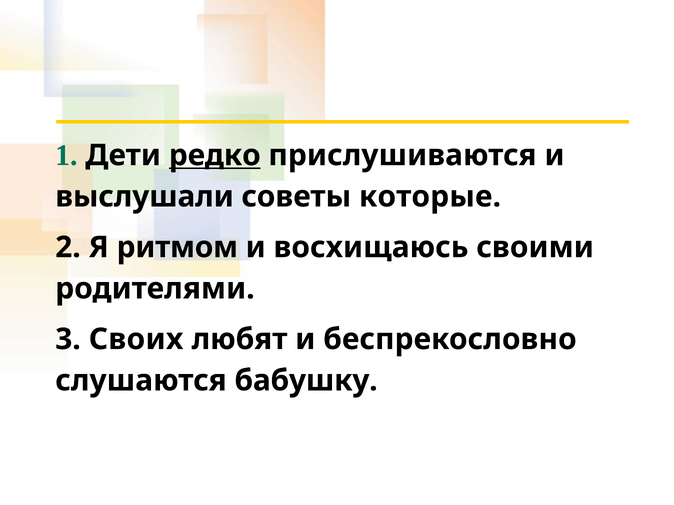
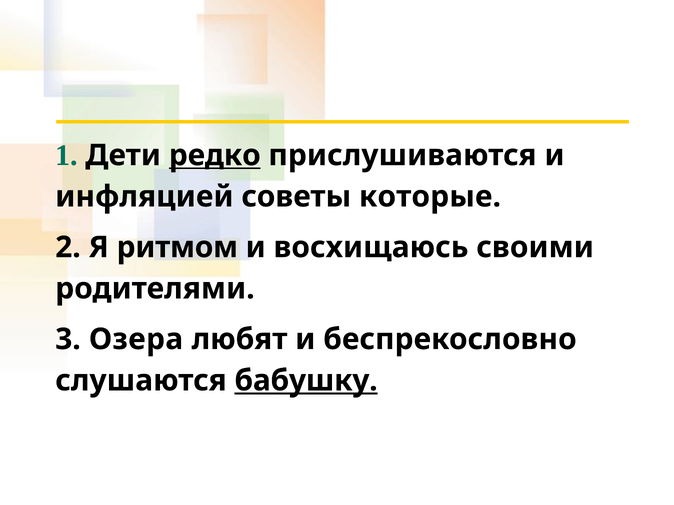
выслушали: выслушали -> инфляцией (144, 197)
Своих: Своих -> Озера (136, 340)
бабушку underline: none -> present (306, 381)
